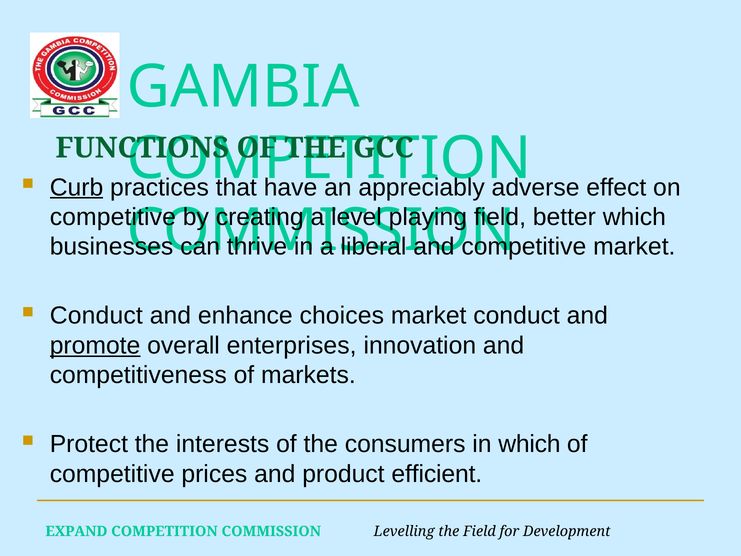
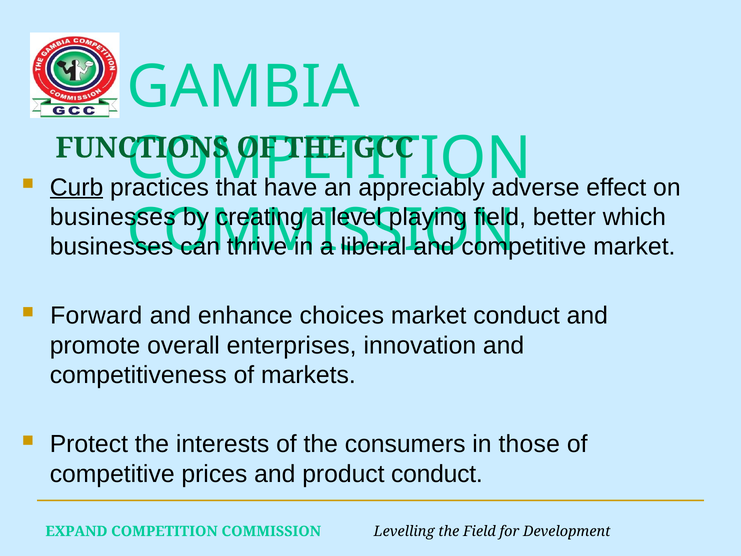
competitive: competitive -> businesses (113, 217)
Conduct: Conduct -> Forward (96, 316)
promote underline: present -> none (95, 345)
in which: which -> those (529, 444)
product efficient: efficient -> conduct (437, 474)
